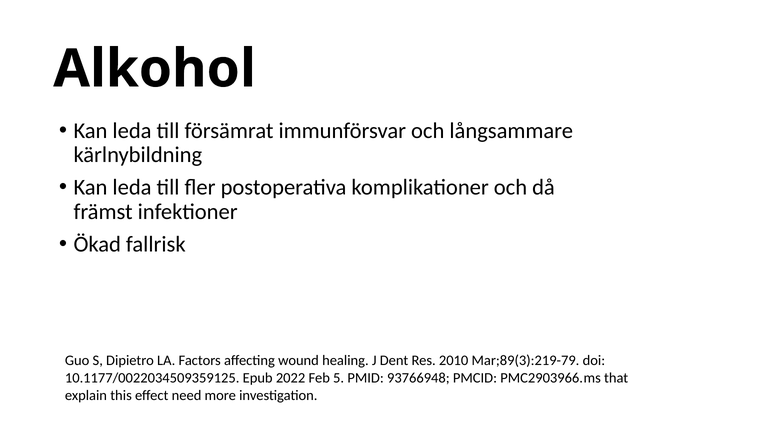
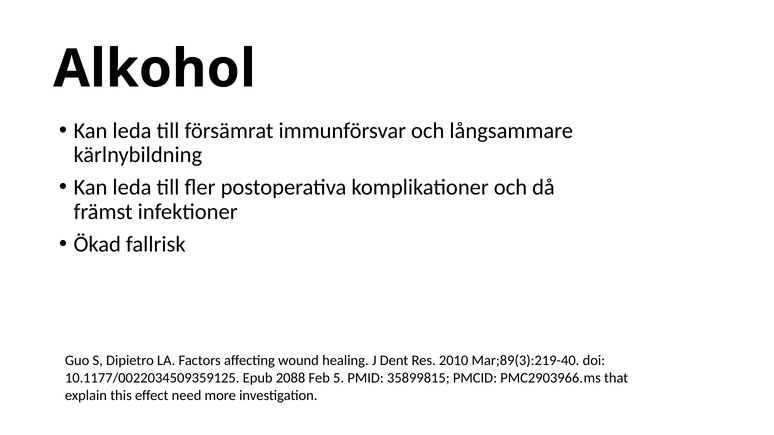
Mar;89(3):219-79: Mar;89(3):219-79 -> Mar;89(3):219-40 (525, 361)
2022: 2022 -> 2088 (291, 378)
93766948: 93766948 -> 35899815 (418, 378)
